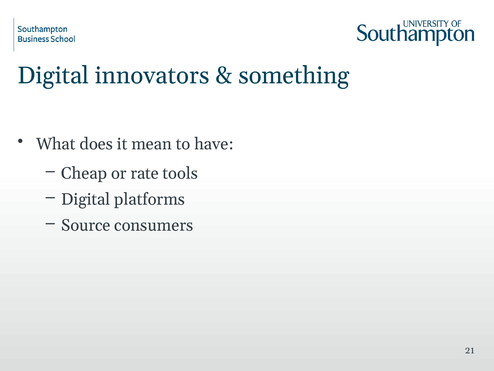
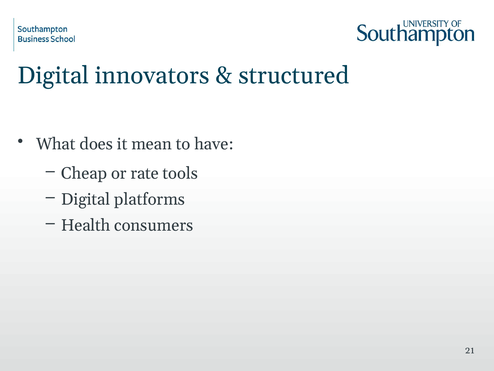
something: something -> structured (294, 75)
Source: Source -> Health (86, 225)
